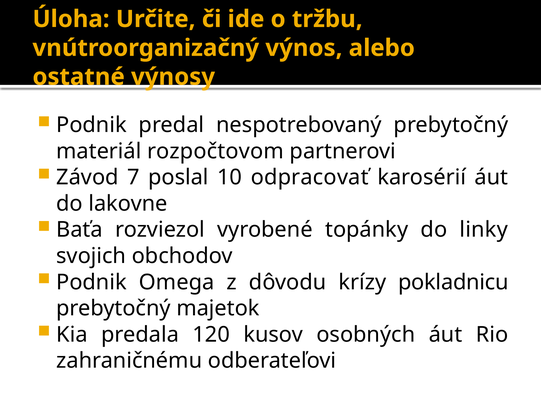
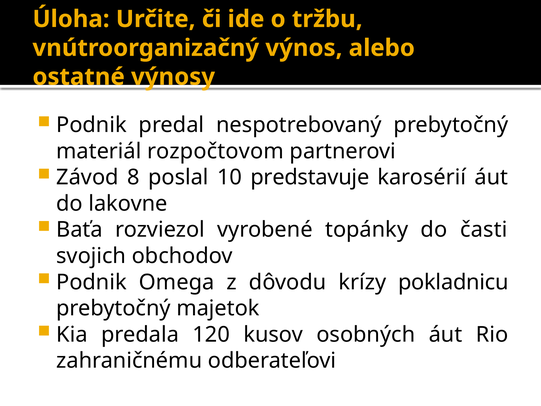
7: 7 -> 8 (133, 177)
odpracovať: odpracovať -> predstavuje (310, 177)
linky: linky -> časti (484, 230)
